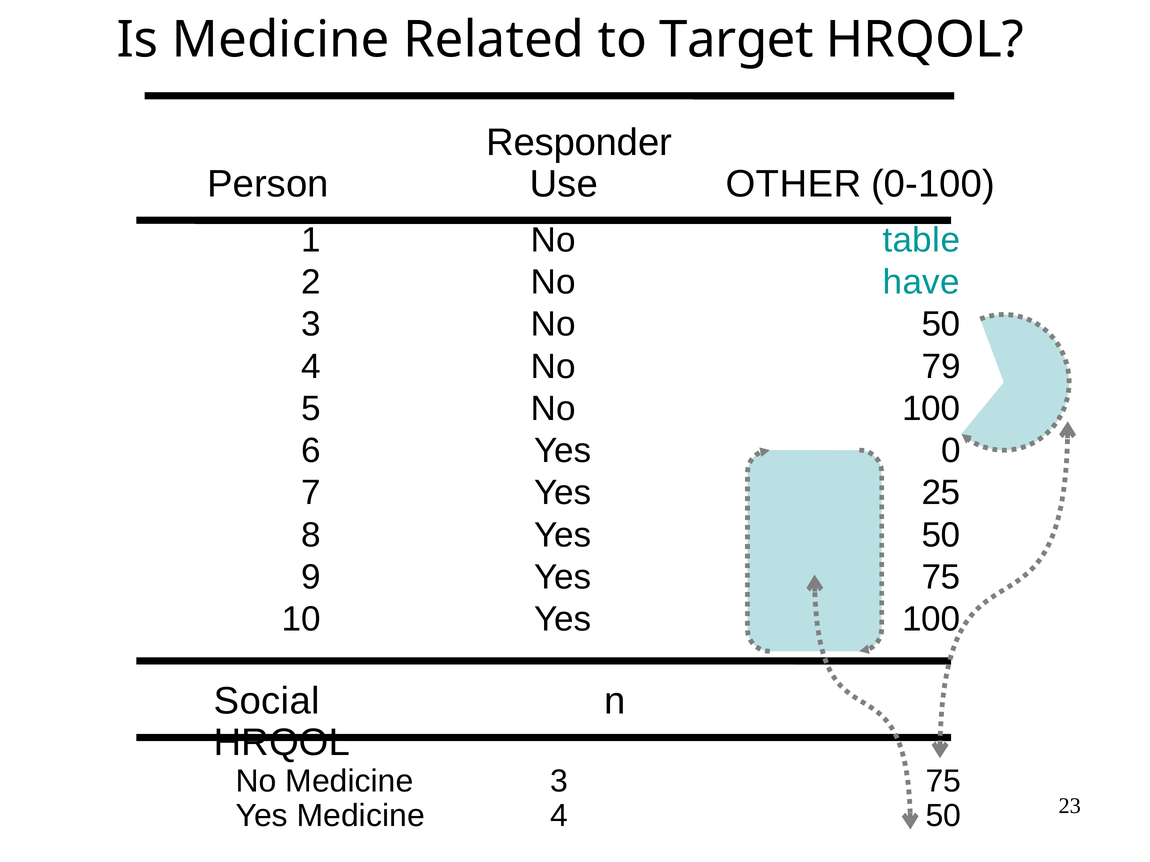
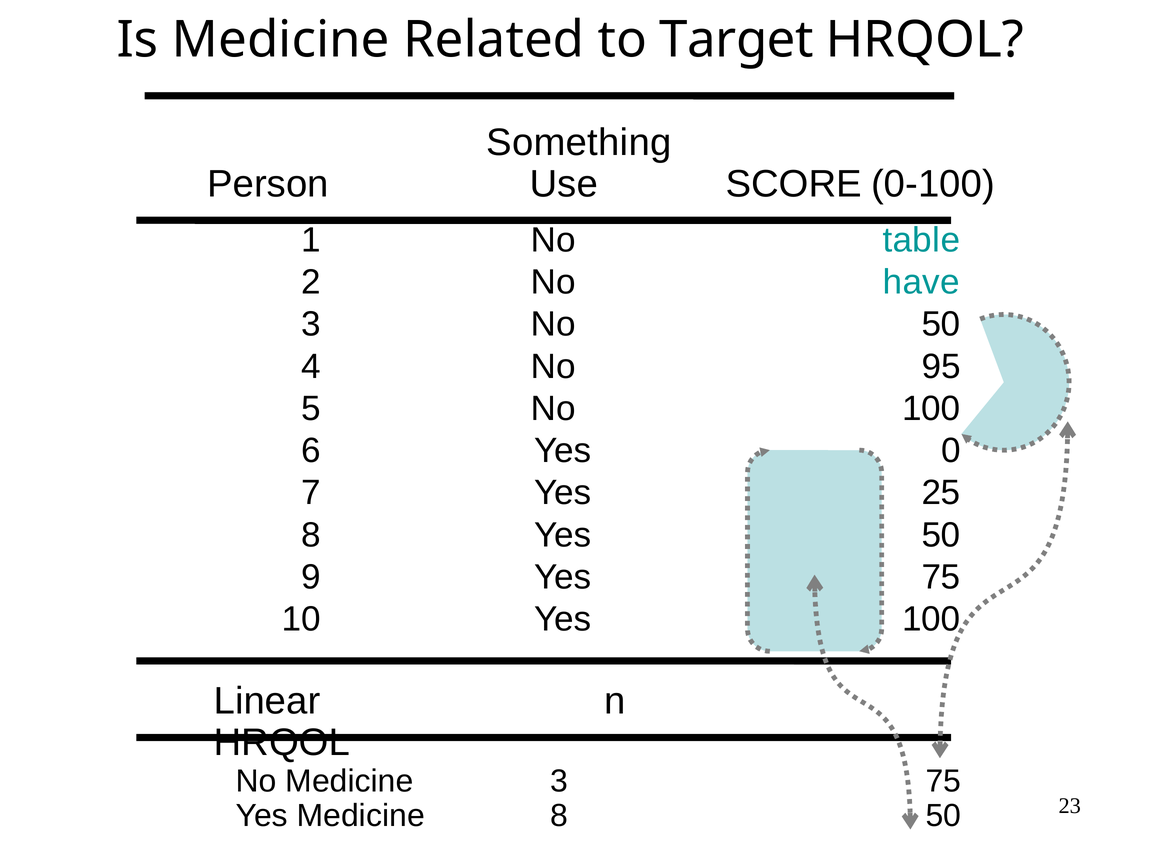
Responder: Responder -> Something (579, 143)
OTHER: OTHER -> SCORE (794, 184)
79: 79 -> 95 (941, 367)
Social: Social -> Linear (267, 702)
Medicine 4: 4 -> 8 (559, 816)
